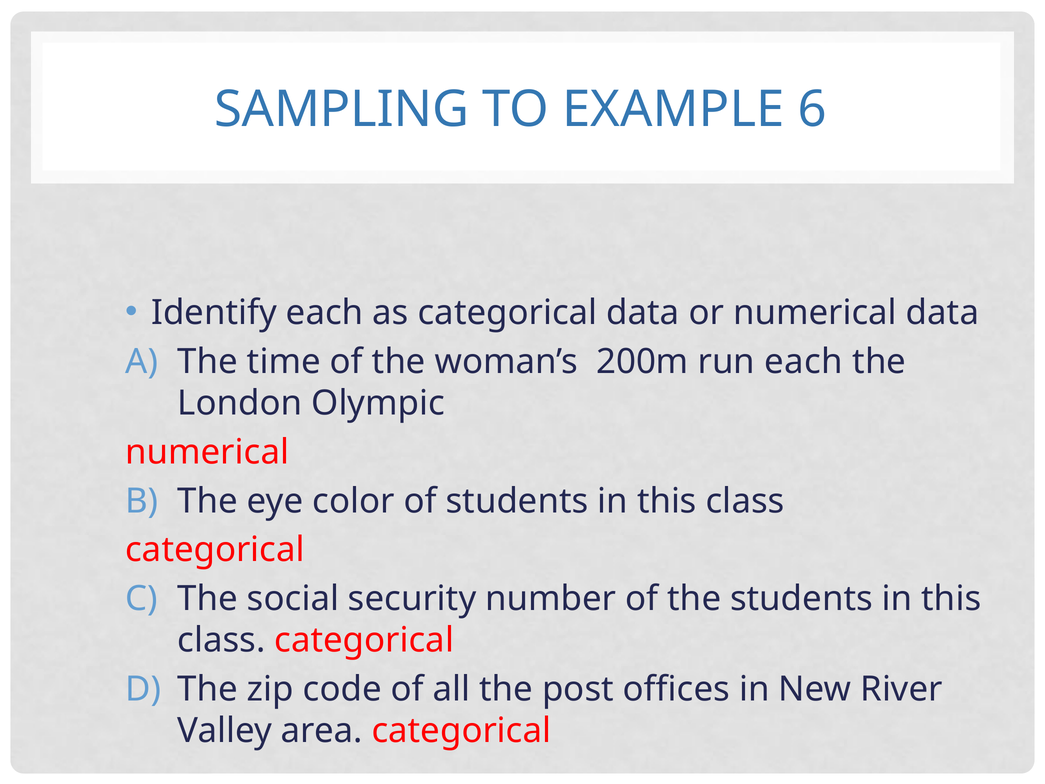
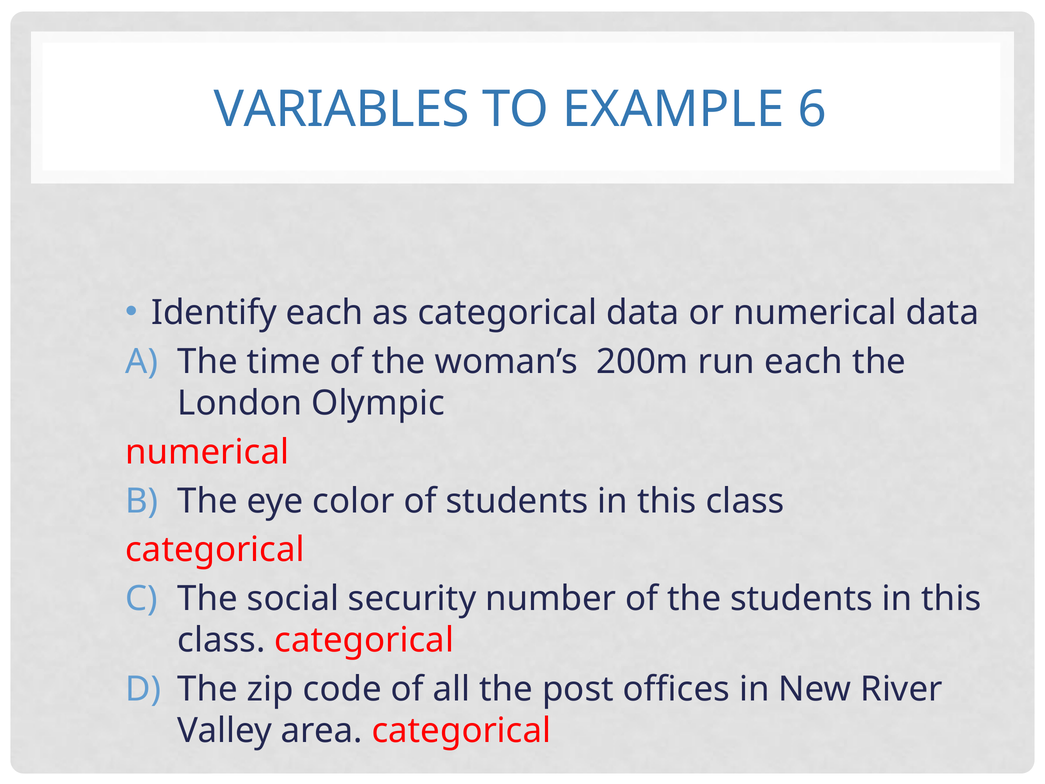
SAMPLING: SAMPLING -> VARIABLES (342, 110)
